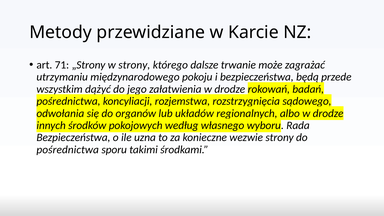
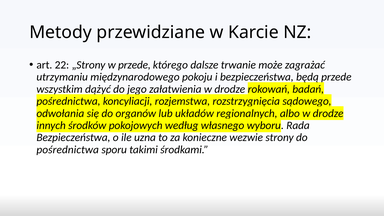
71: 71 -> 22 (62, 65)
w strony: strony -> przede (134, 65)
